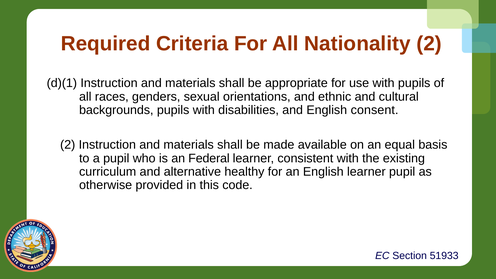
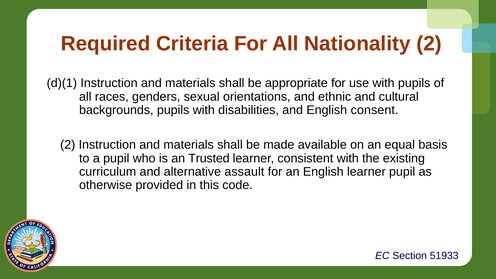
Federal: Federal -> Trusted (209, 158)
healthy: healthy -> assault (244, 172)
